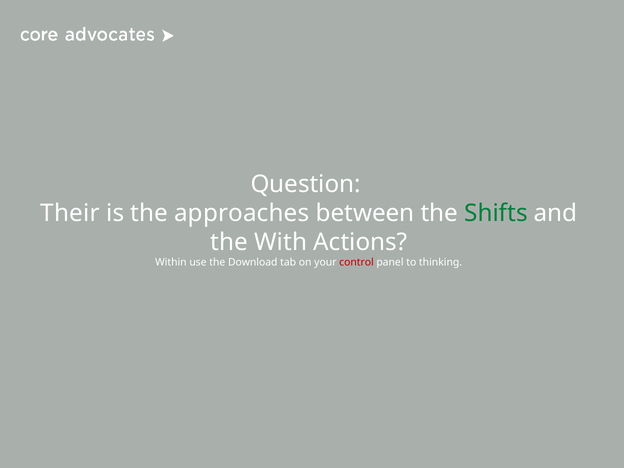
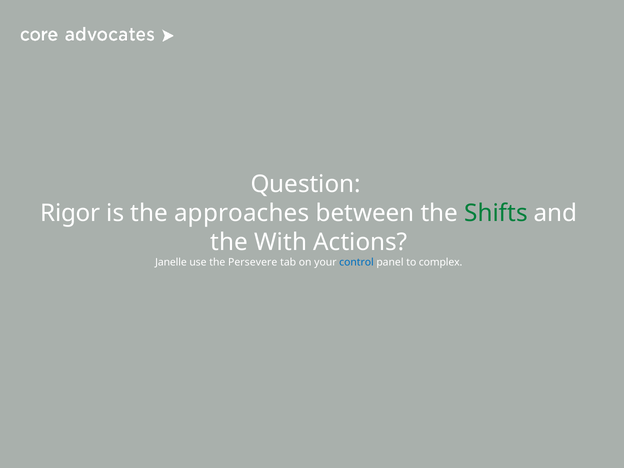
Their: Their -> Rigor (70, 213)
Within: Within -> Janelle (171, 262)
Download: Download -> Persevere (253, 262)
control colour: red -> blue (356, 262)
thinking: thinking -> complex (441, 262)
